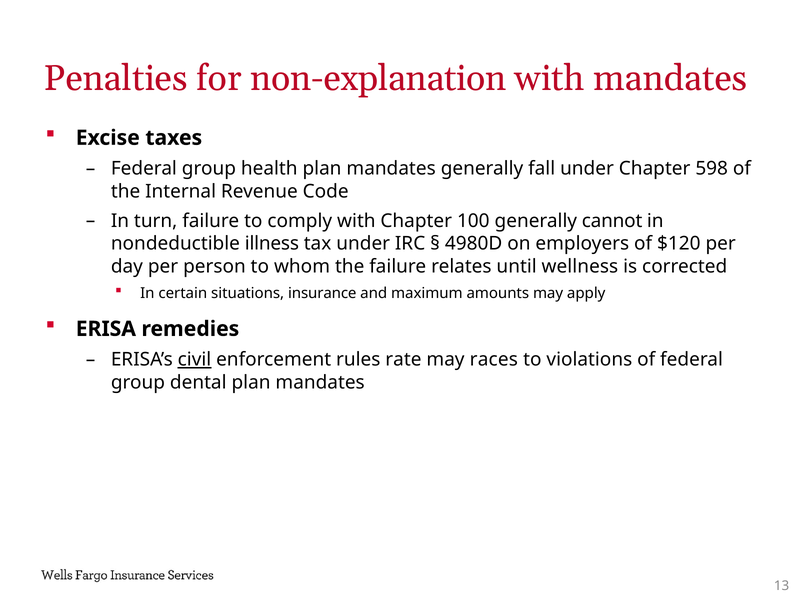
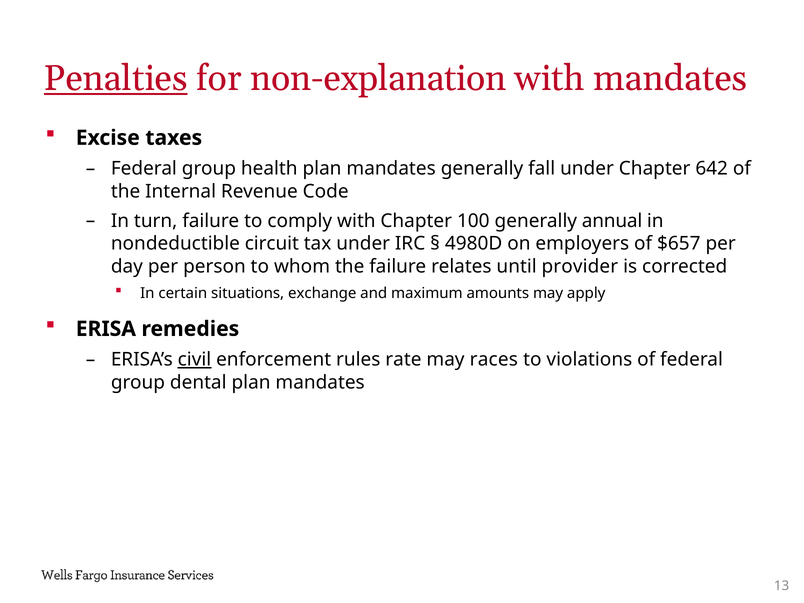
Penalties underline: none -> present (116, 79)
598: 598 -> 642 (712, 169)
cannot: cannot -> annual (612, 221)
illness: illness -> circuit (272, 244)
$120: $120 -> $657 (679, 244)
wellness: wellness -> provider (580, 267)
insurance: insurance -> exchange (322, 293)
